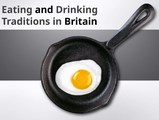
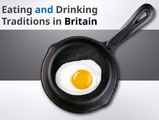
and colour: black -> blue (44, 10)
